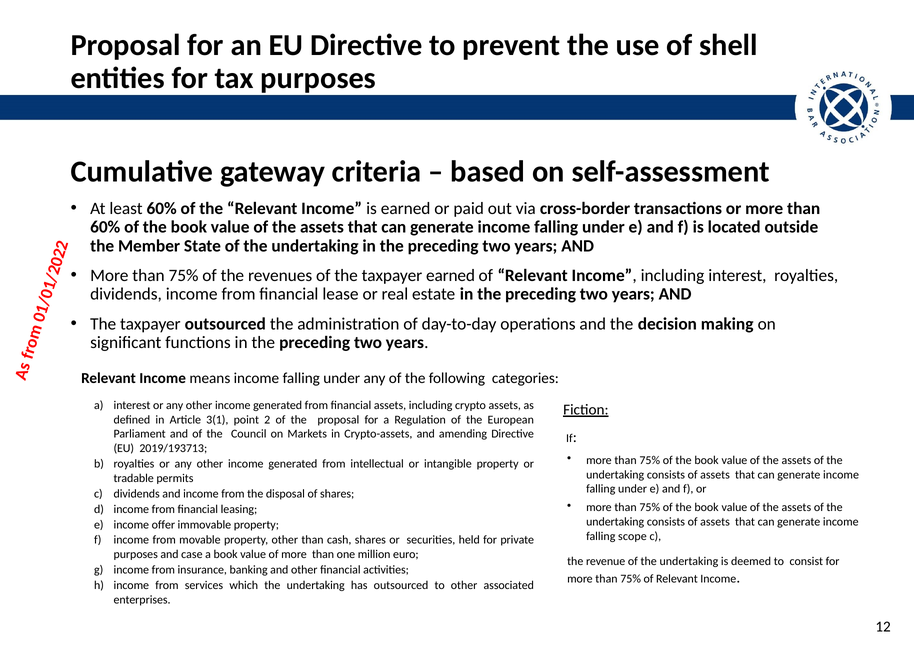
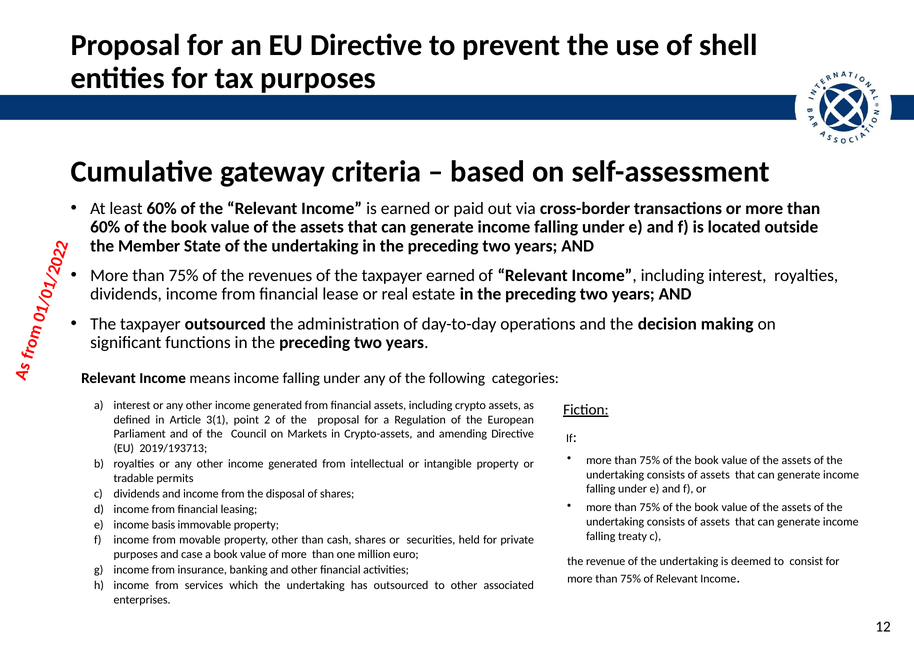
offer: offer -> basis (163, 525)
scope: scope -> treaty (633, 536)
